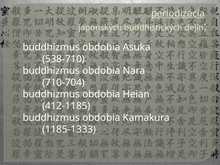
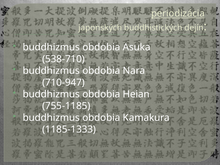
710-704: 710-704 -> 710-947 (63, 82)
412-1185: 412-1185 -> 755-1185 (66, 106)
